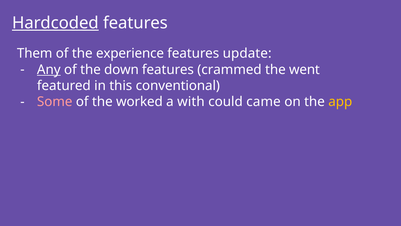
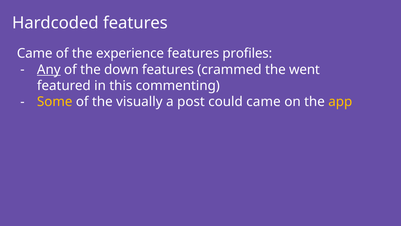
Hardcoded underline: present -> none (55, 23)
Them: Them -> Came (35, 53)
update: update -> profiles (247, 53)
conventional: conventional -> commenting (178, 86)
Some colour: pink -> yellow (55, 102)
worked: worked -> visually (139, 102)
with: with -> post (191, 102)
